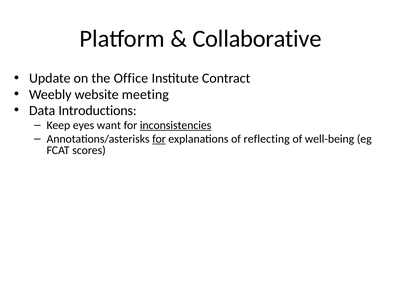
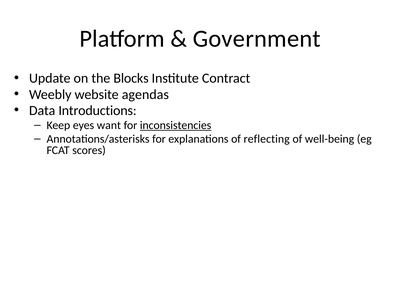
Collaborative: Collaborative -> Government (257, 39)
Office: Office -> Blocks (131, 78)
meeting: meeting -> agendas (145, 94)
for underline: present -> none (159, 139)
